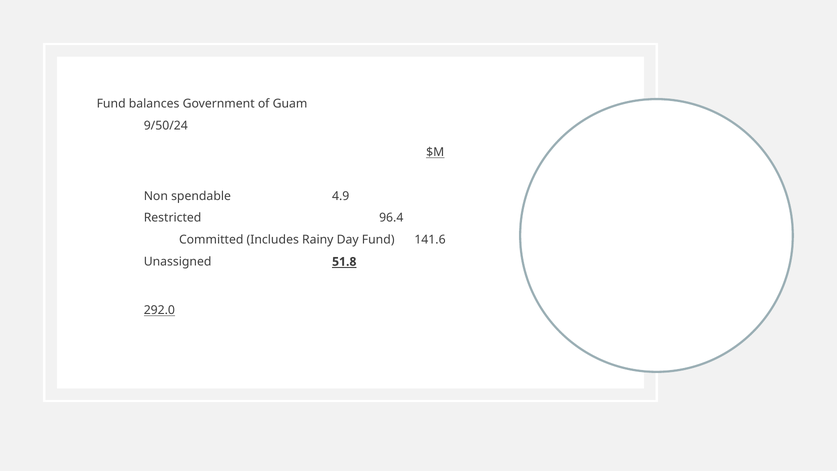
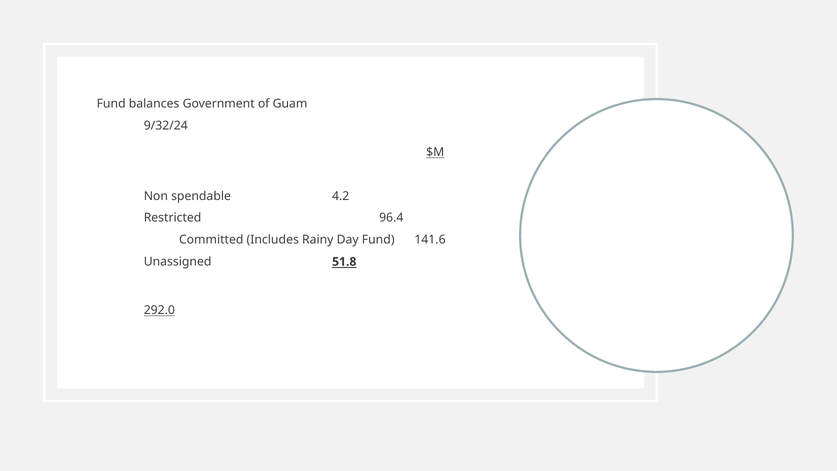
9/50/24: 9/50/24 -> 9/32/24 (166, 126)
4.9: 4.9 -> 4.2 (341, 196)
